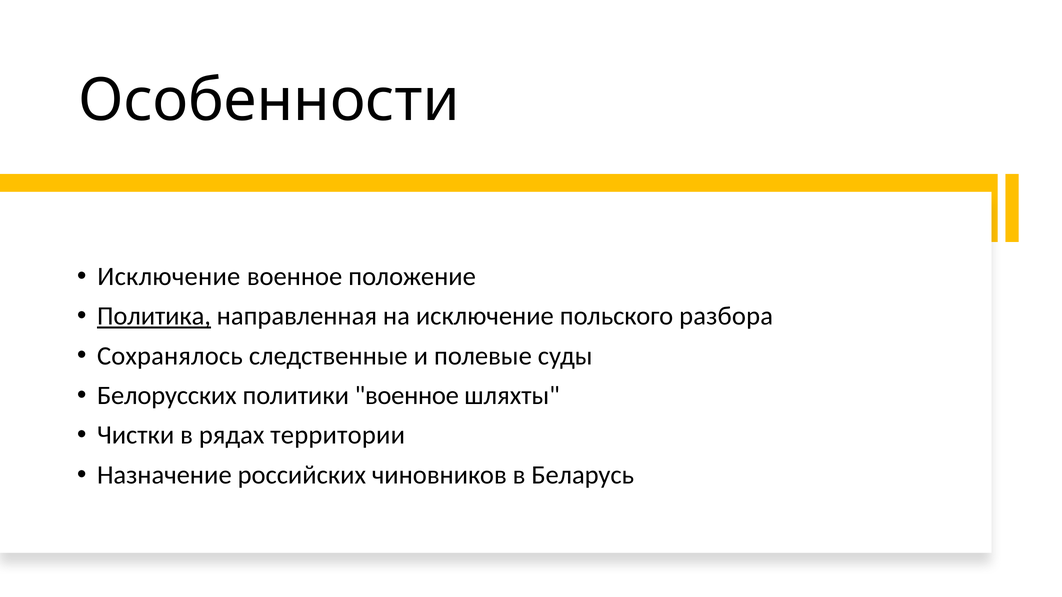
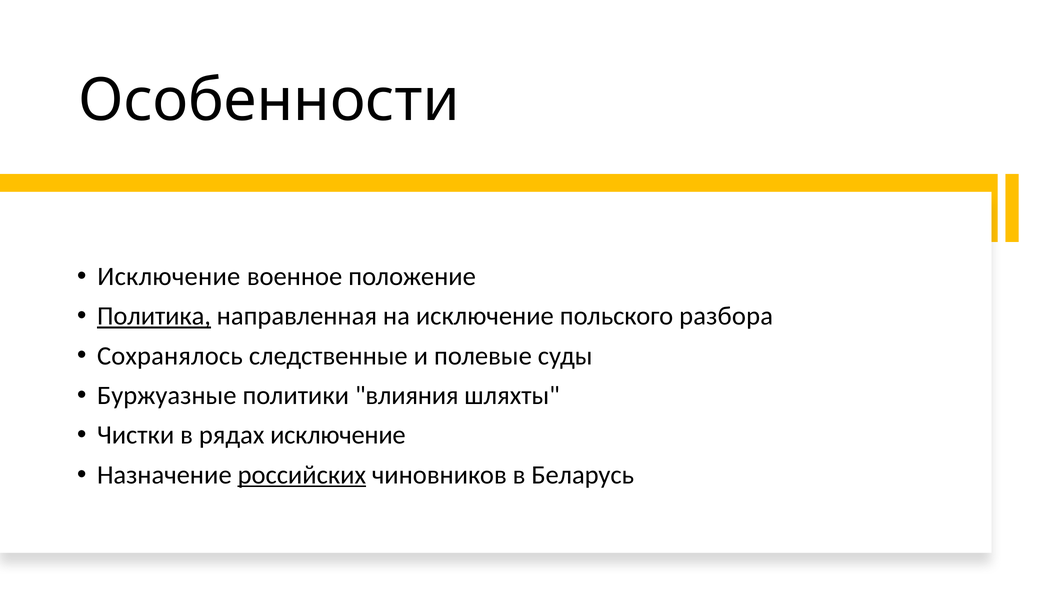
Белорусских: Белорусских -> Буржуазные (167, 396)
политики военное: военное -> влияния (407, 396)
рядах территории: территории -> исключение (338, 435)
российских underline: none -> present (302, 475)
